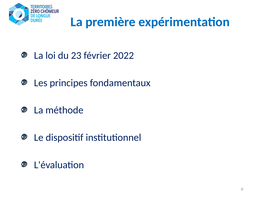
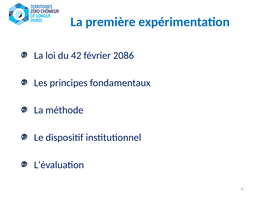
23: 23 -> 42 (76, 55)
2022: 2022 -> 2086 (124, 55)
